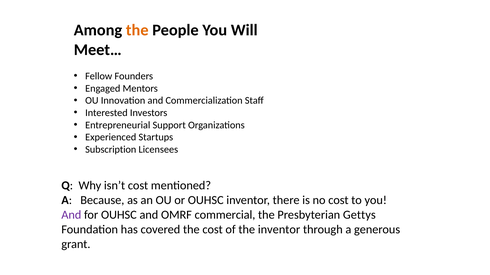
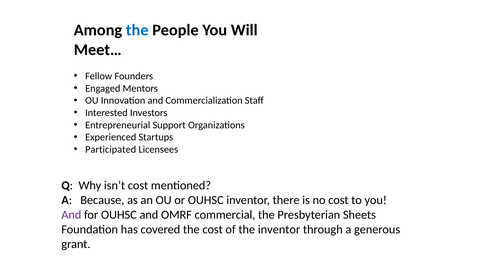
the colour: orange -> blue (137, 30)
Subscription: Subscription -> Participated (111, 150)
Gettys: Gettys -> Sheets (359, 215)
